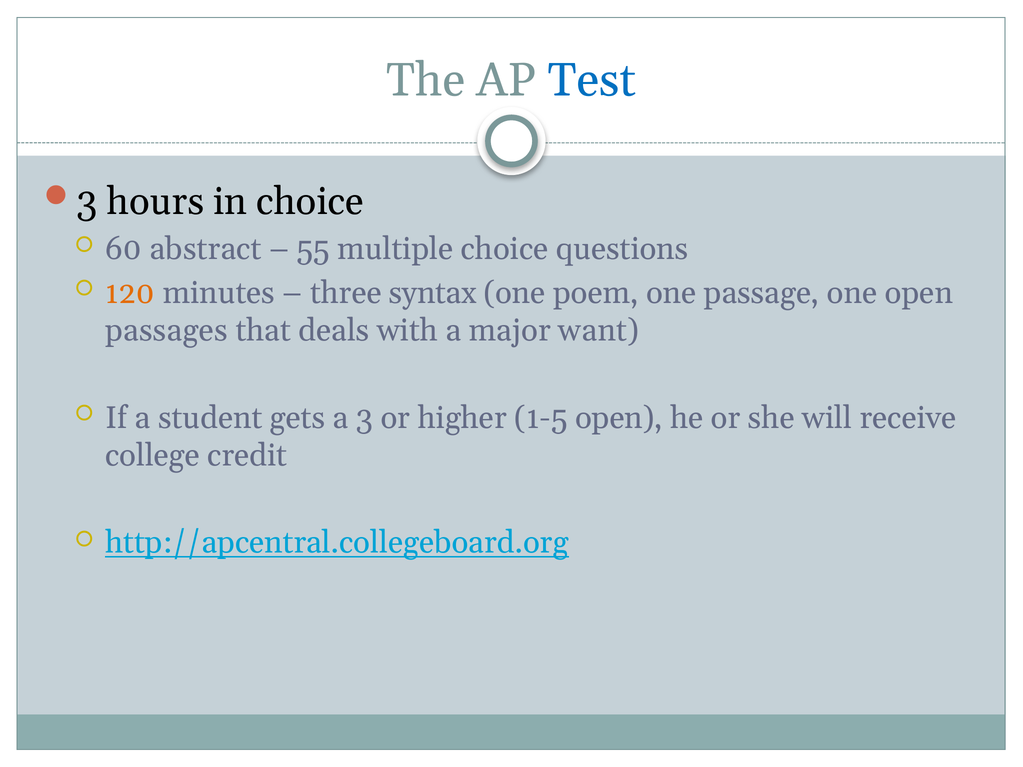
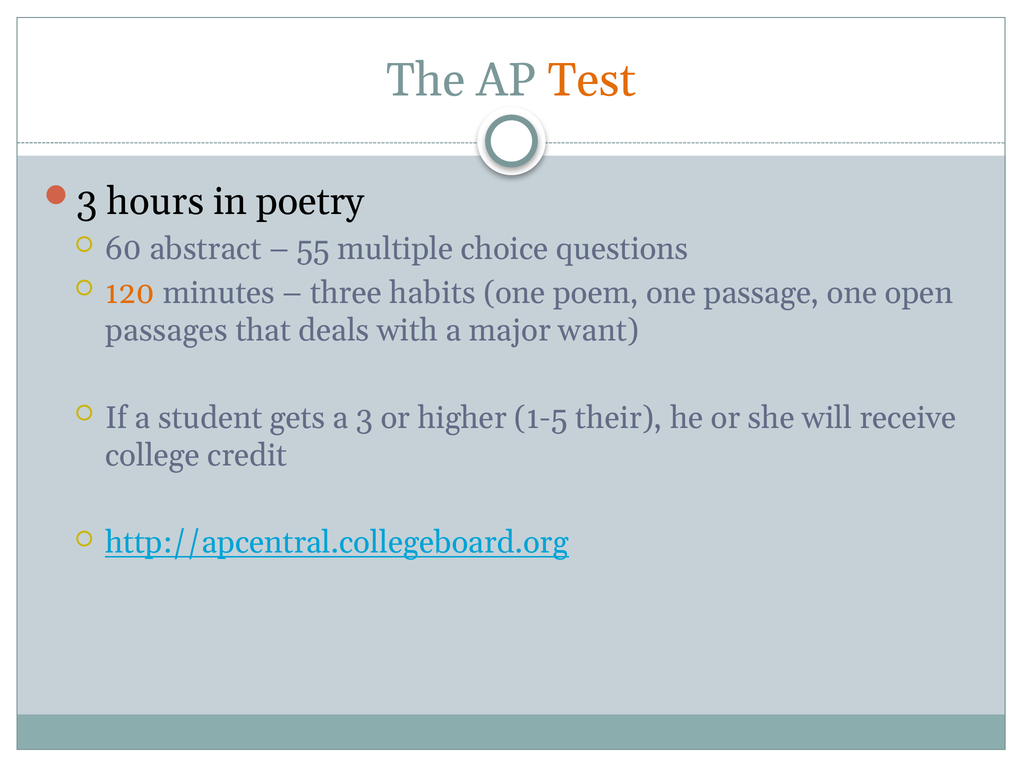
Test colour: blue -> orange (592, 81)
in choice: choice -> poetry (310, 202)
syntax: syntax -> habits (432, 293)
1-5 open: open -> their (619, 418)
